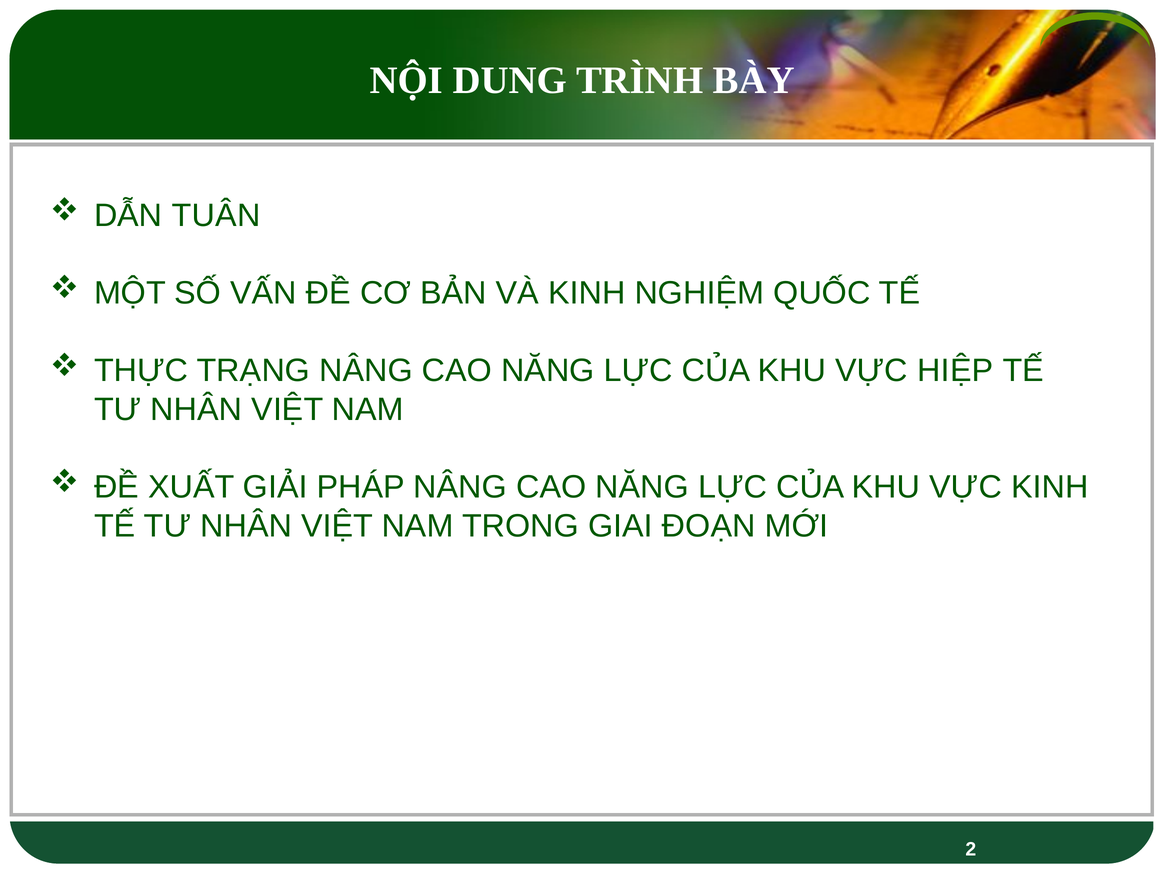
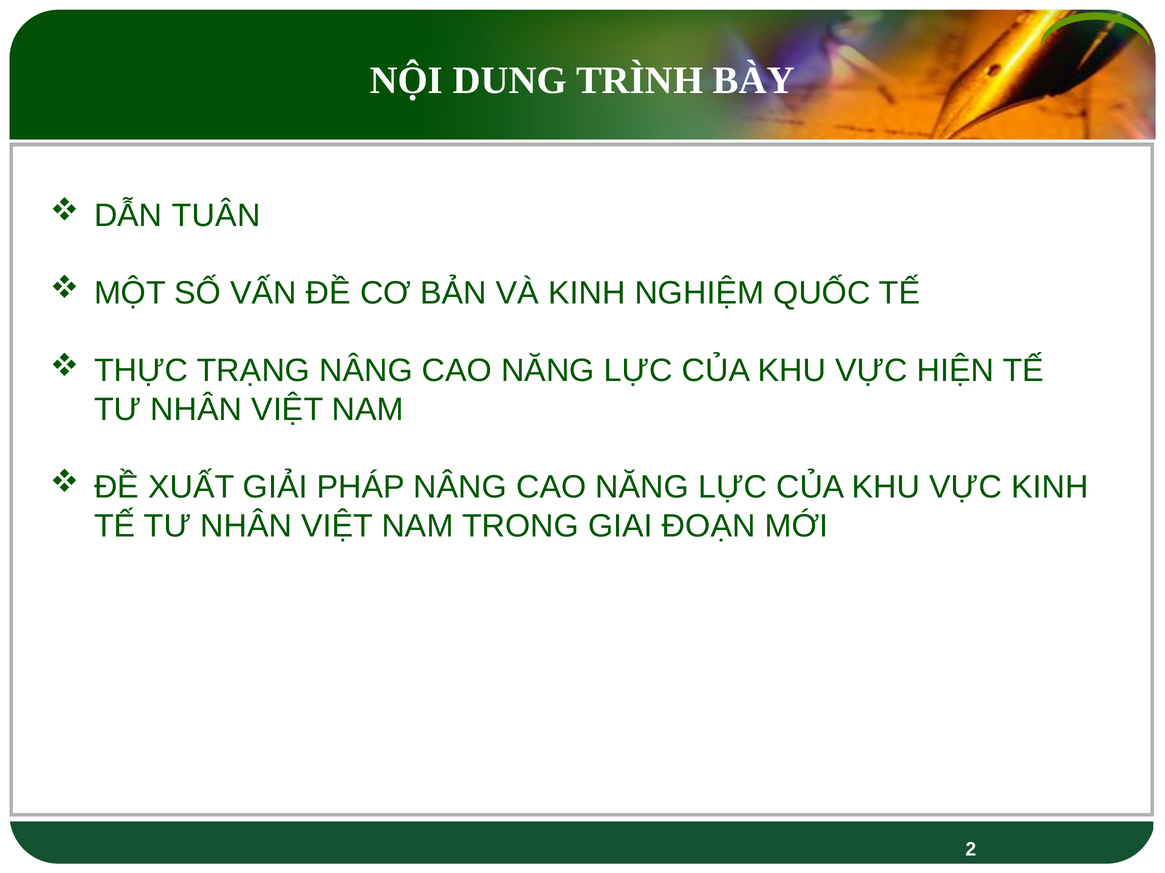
HIỆP: HIỆP -> HIỆN (955, 371)
